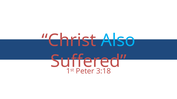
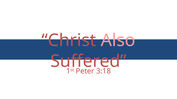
Also colour: light blue -> pink (118, 40)
